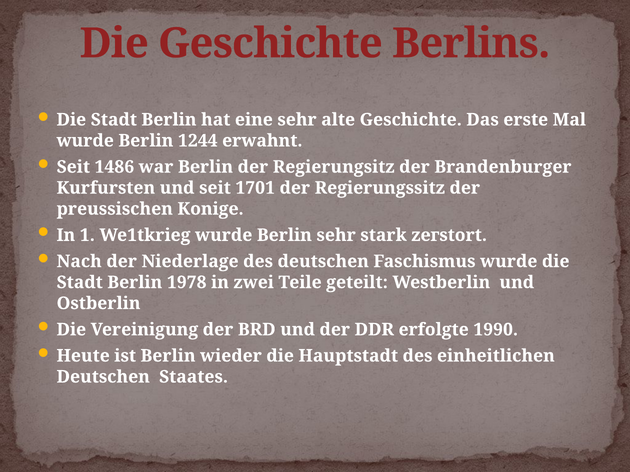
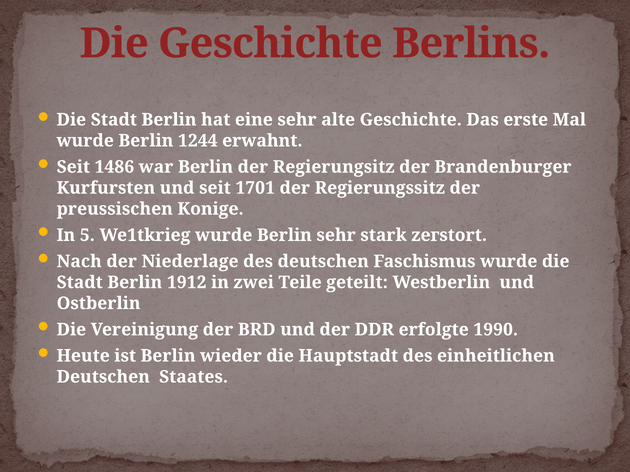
1: 1 -> 5 (87, 235)
1978: 1978 -> 1912 (187, 283)
